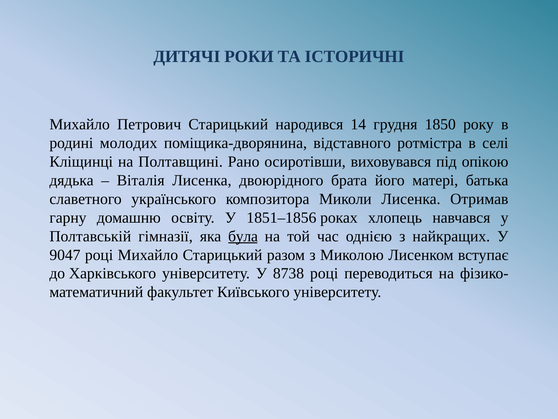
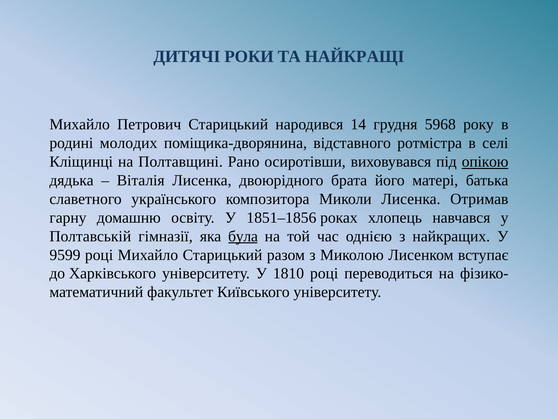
ІСТОРИЧНІ: ІСТОРИЧНІ -> НАЙКРАЩІ (355, 56)
1850: 1850 -> 5968 (440, 124)
опікою underline: none -> present (485, 162)
9047: 9047 -> 9599 (65, 255)
8738: 8738 -> 1810 (288, 273)
